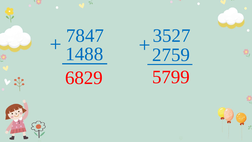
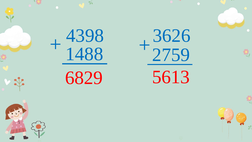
7847: 7847 -> 4398 (85, 36)
3527: 3527 -> 3626 (172, 36)
5799: 5799 -> 5613 (171, 77)
